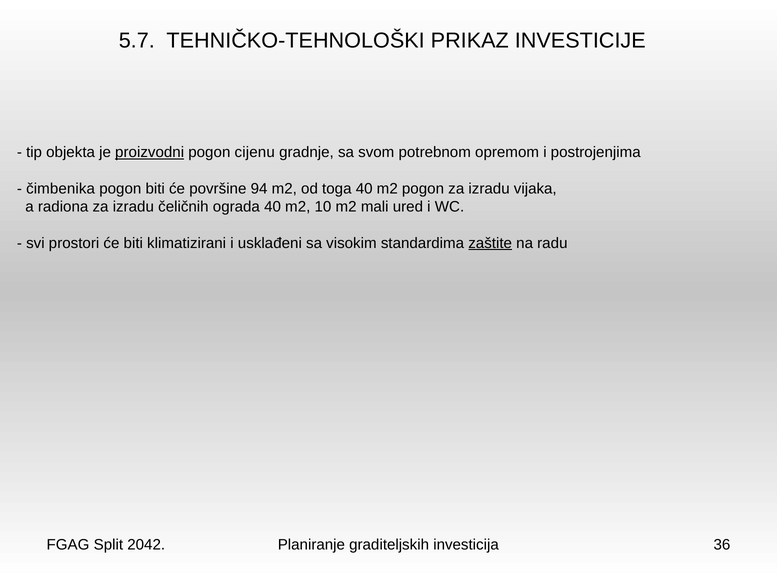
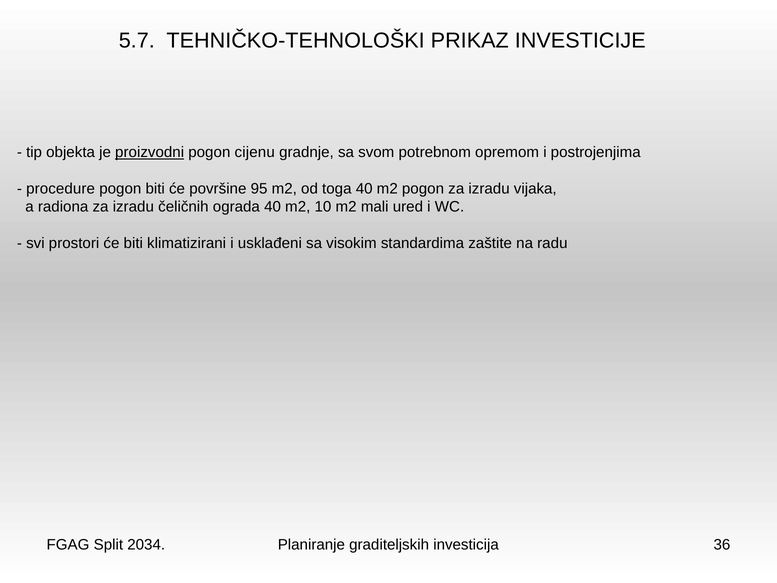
čimbenika: čimbenika -> procedure (61, 189)
94: 94 -> 95 (259, 189)
zaštite underline: present -> none (490, 243)
2042: 2042 -> 2034 (146, 545)
